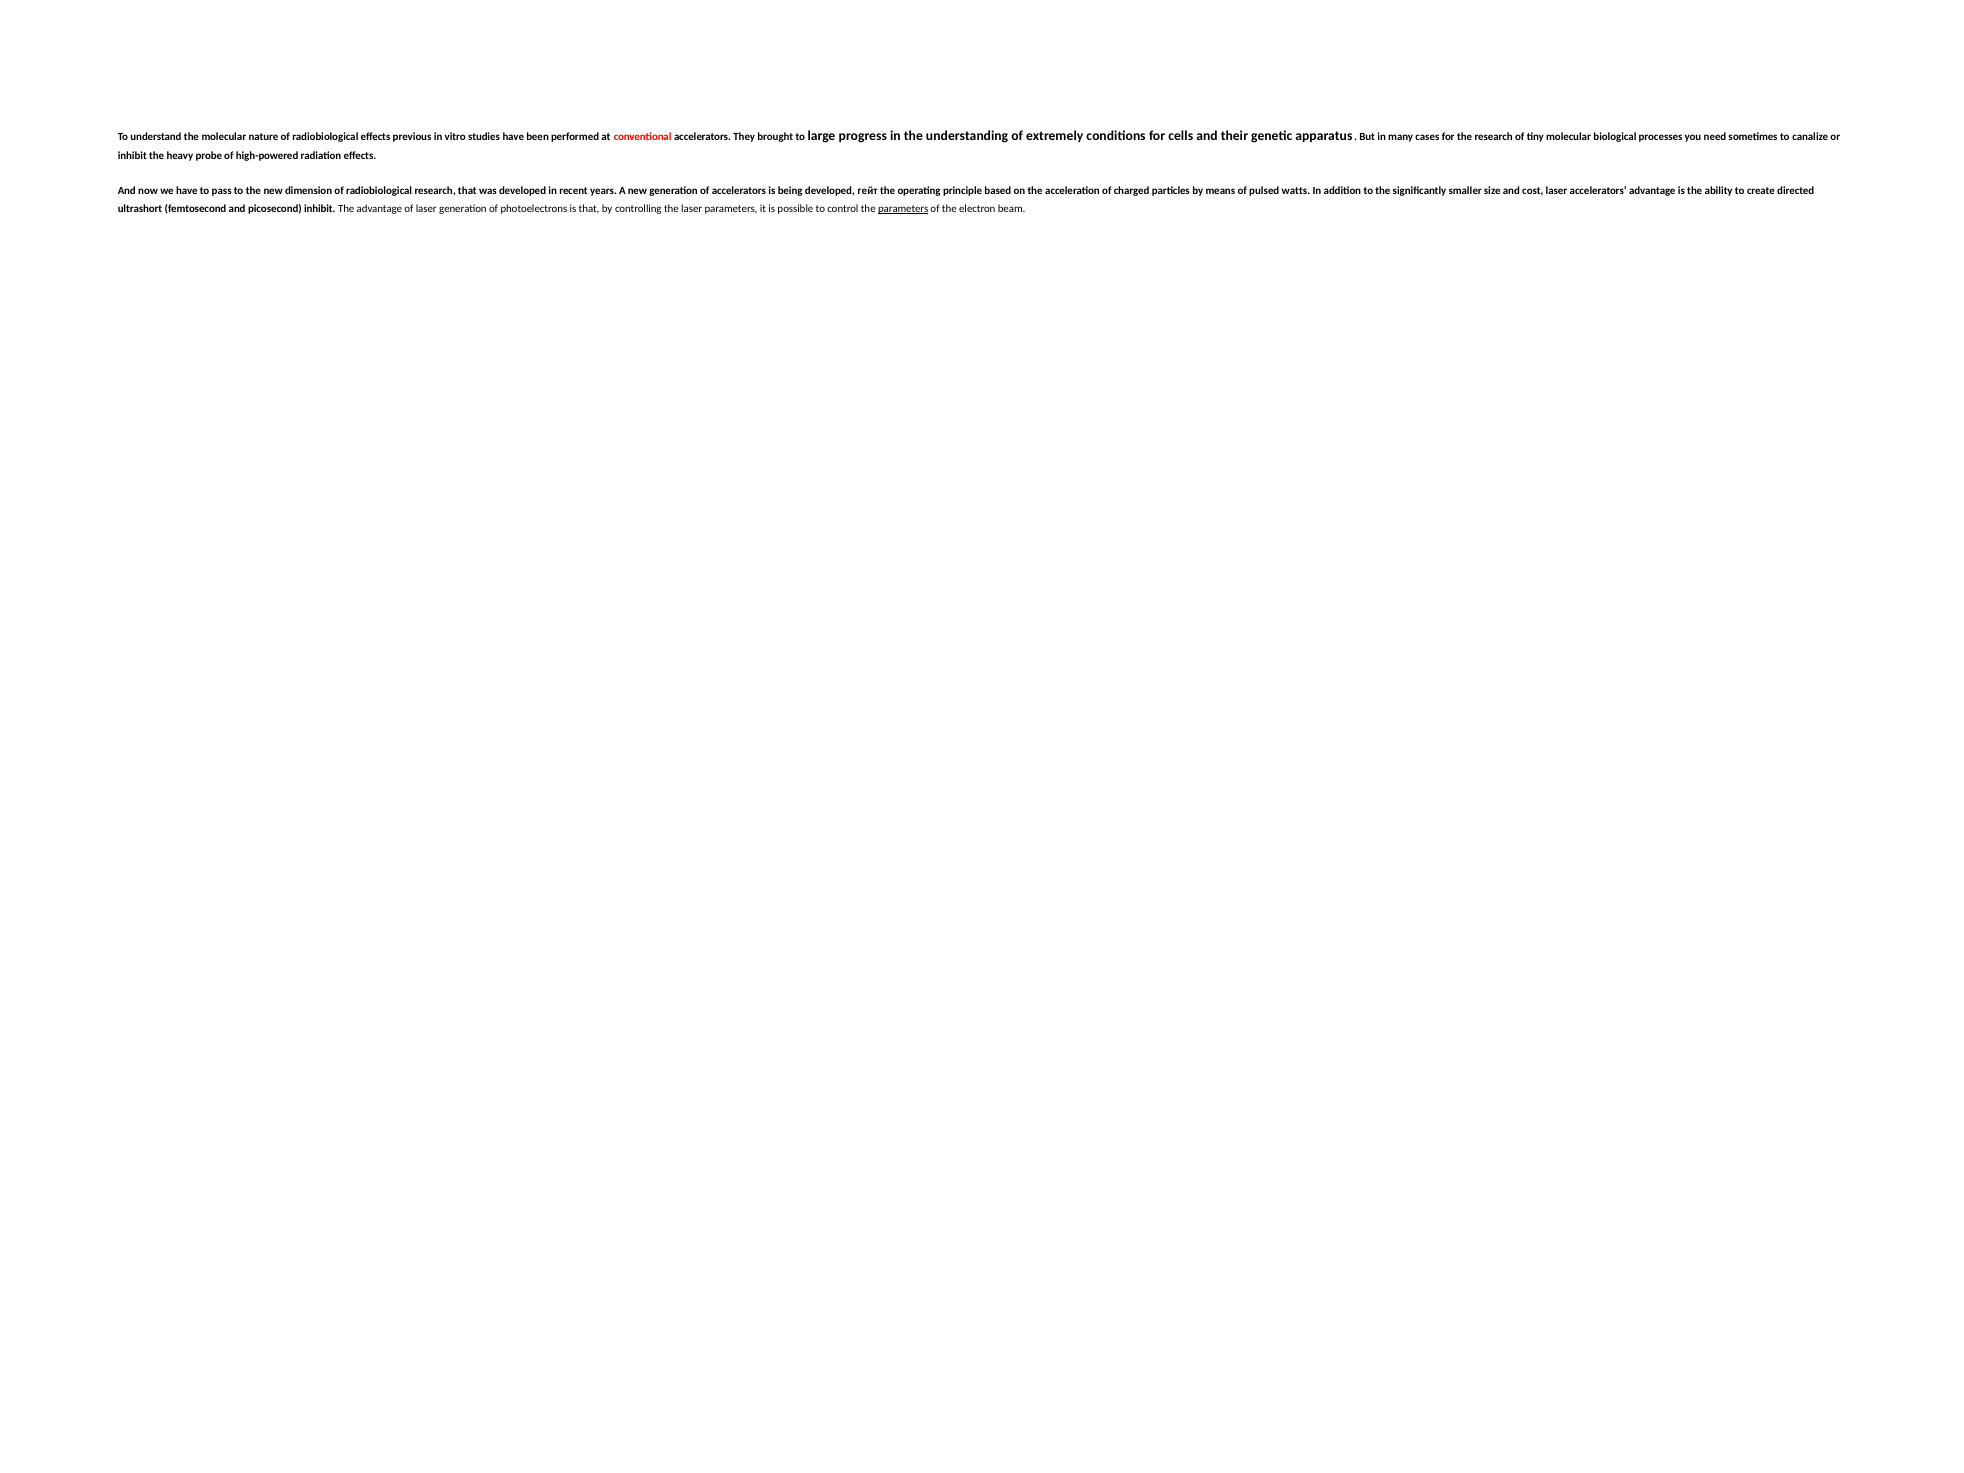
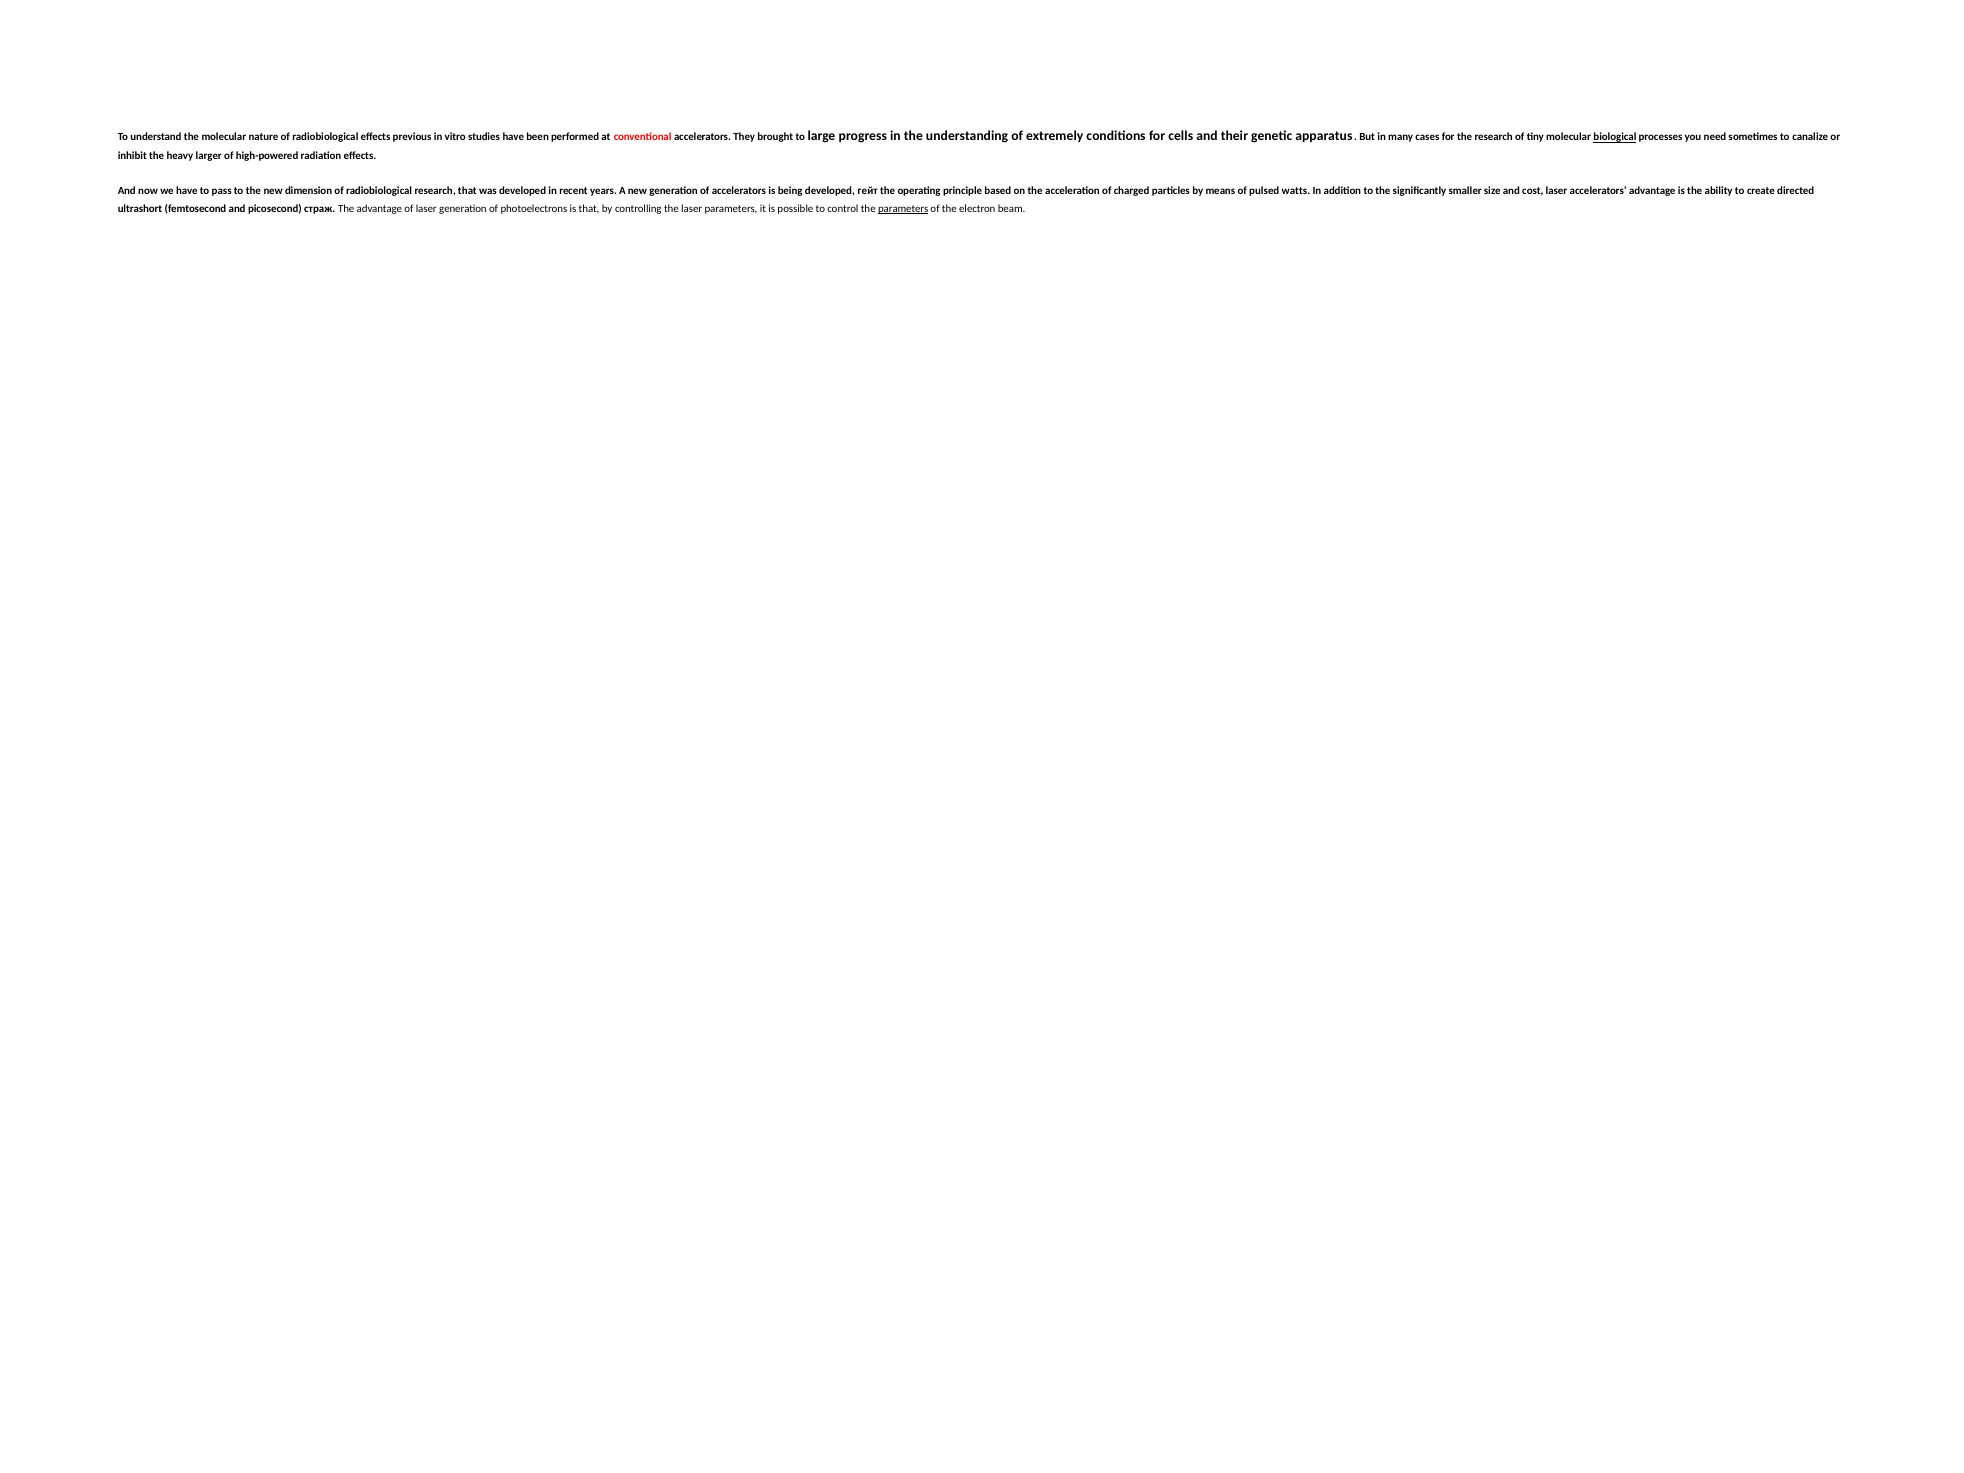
biological underline: none -> present (1615, 137)
probe: probe -> larger (209, 156)
picosecond inhibit: inhibit -> страж (320, 208)
